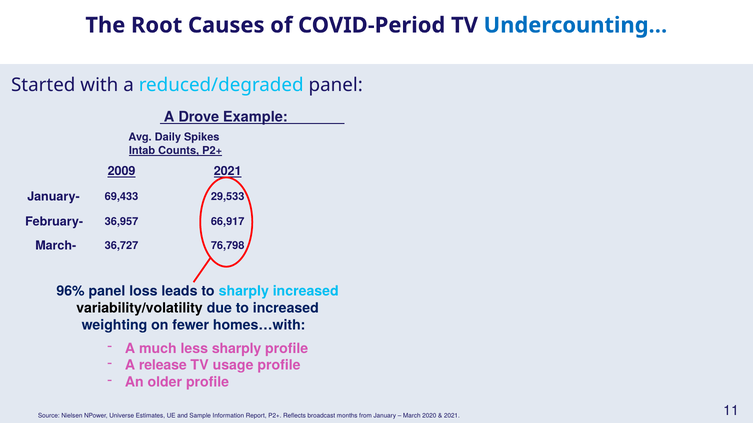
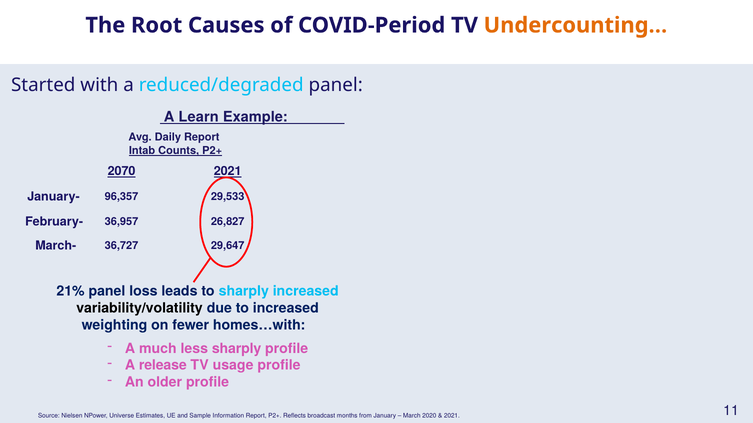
Undercounting… colour: blue -> orange (575, 25)
Drove: Drove -> Learn (199, 117)
Daily Spikes: Spikes -> Report (202, 137)
2009: 2009 -> 2070 (122, 171)
69,433: 69,433 -> 96,357 (122, 197)
66,917: 66,917 -> 26,827 (228, 222)
76,798: 76,798 -> 29,647 (228, 246)
96%: 96% -> 21% (71, 292)
